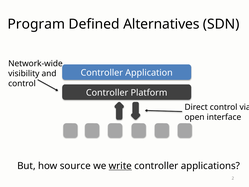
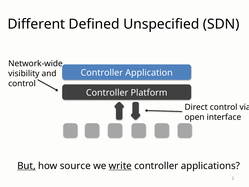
Program: Program -> Different (36, 24)
Alternatives: Alternatives -> Unspecified (161, 24)
But underline: none -> present (26, 166)
